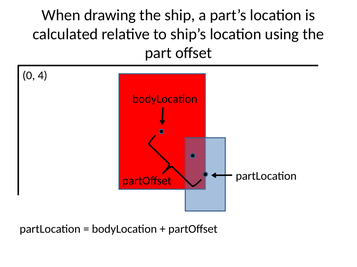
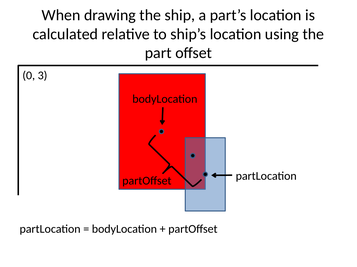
4: 4 -> 3 (43, 76)
